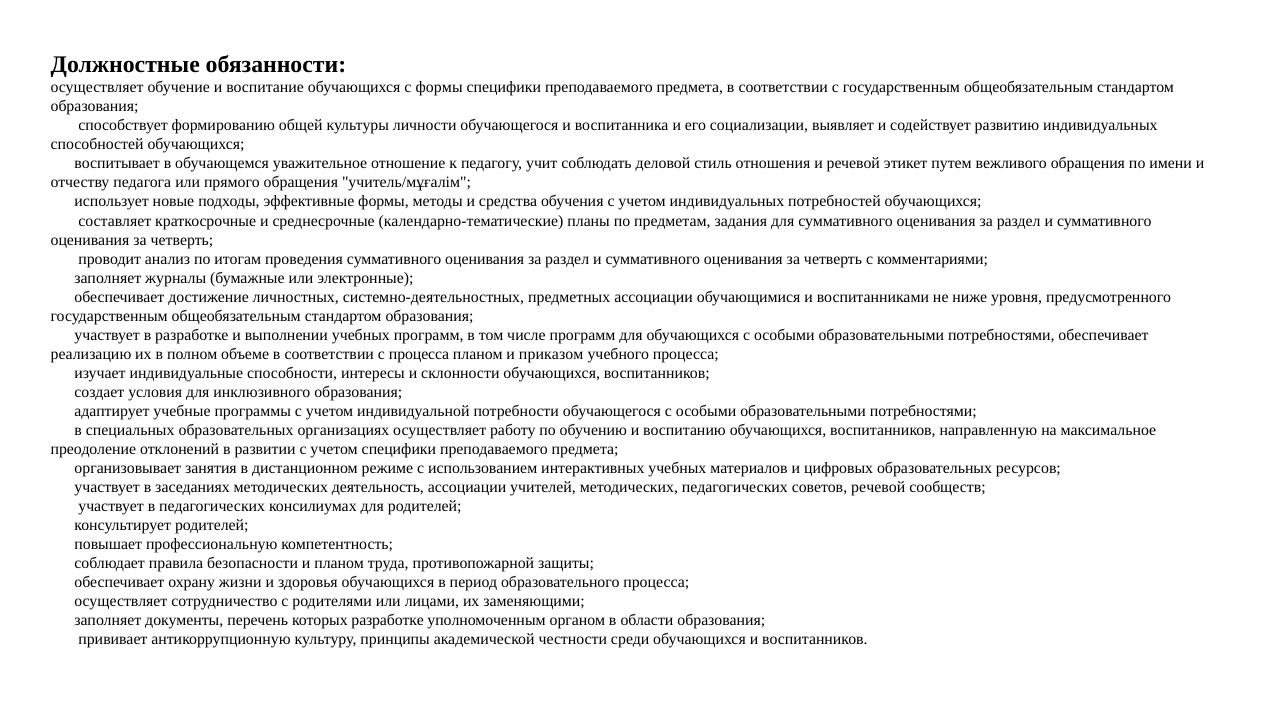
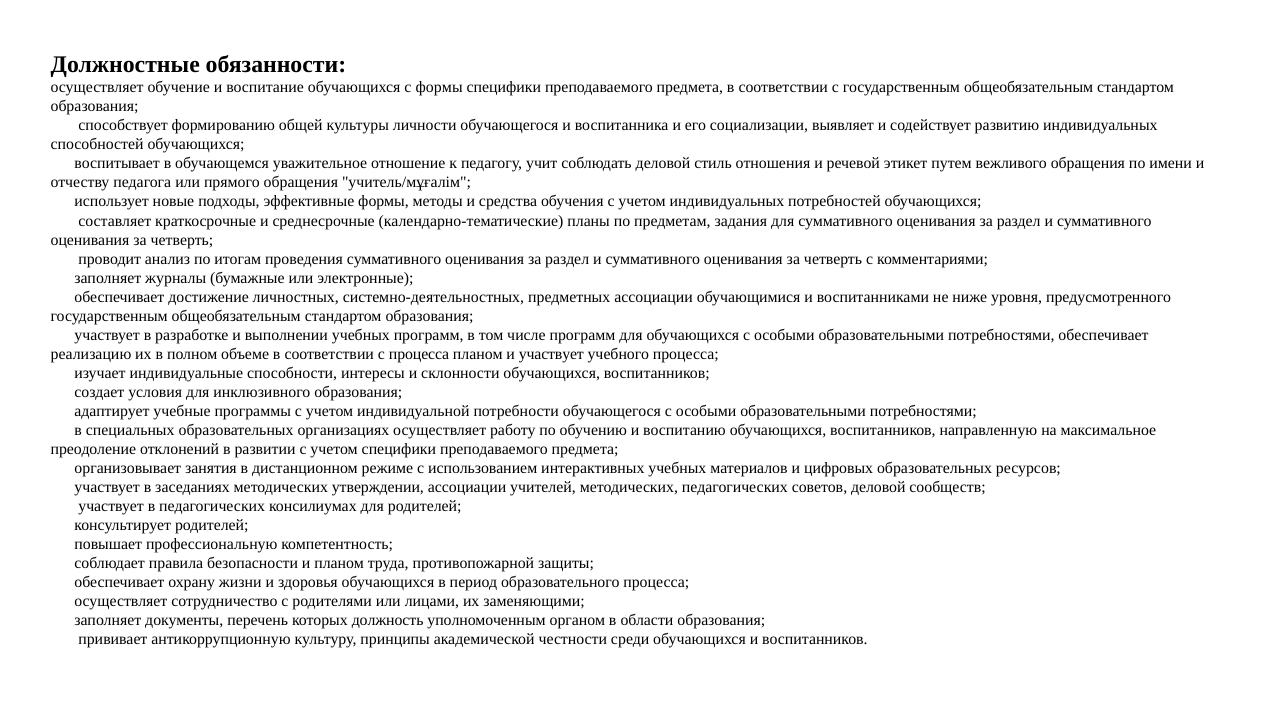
и приказом: приказом -> участвует (551, 354)
деятельность: деятельность -> утверждении (378, 487)
советов речевой: речевой -> деловой (878, 487)
которых разработке: разработке -> должность (388, 620)
